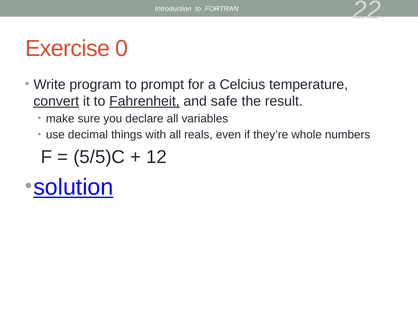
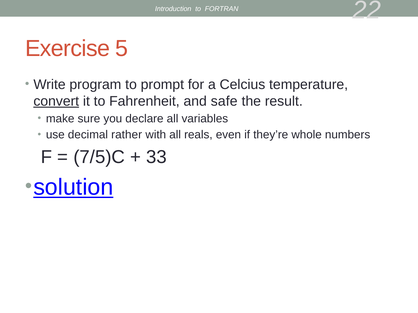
0: 0 -> 5 (122, 49)
Fahrenheit underline: present -> none (144, 101)
things: things -> rather (127, 135)
5/5)C: 5/5)C -> 7/5)C (99, 157)
12: 12 -> 33 (156, 157)
